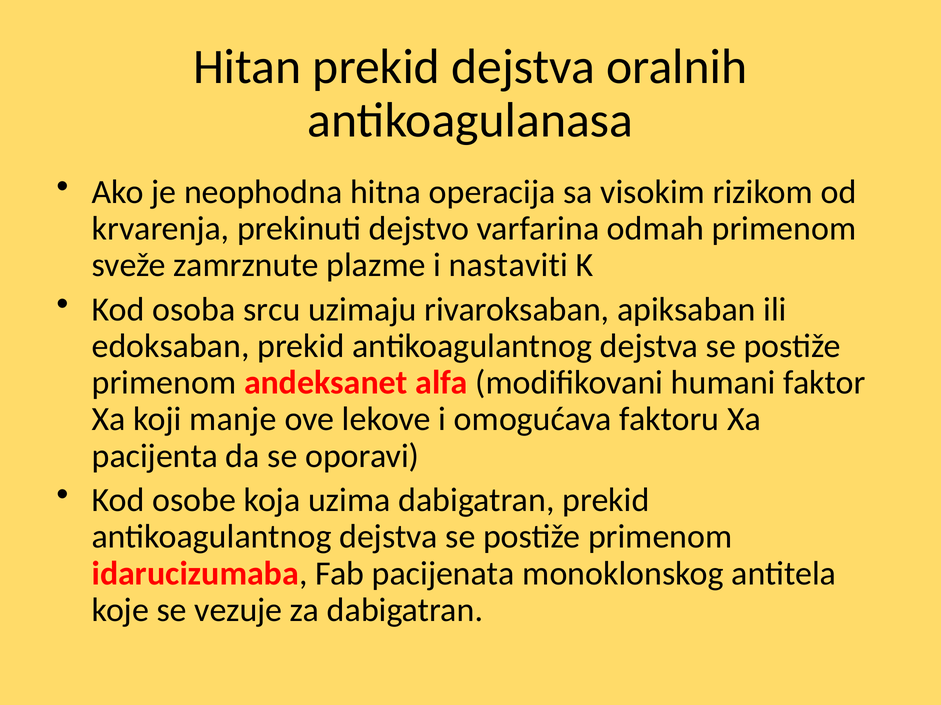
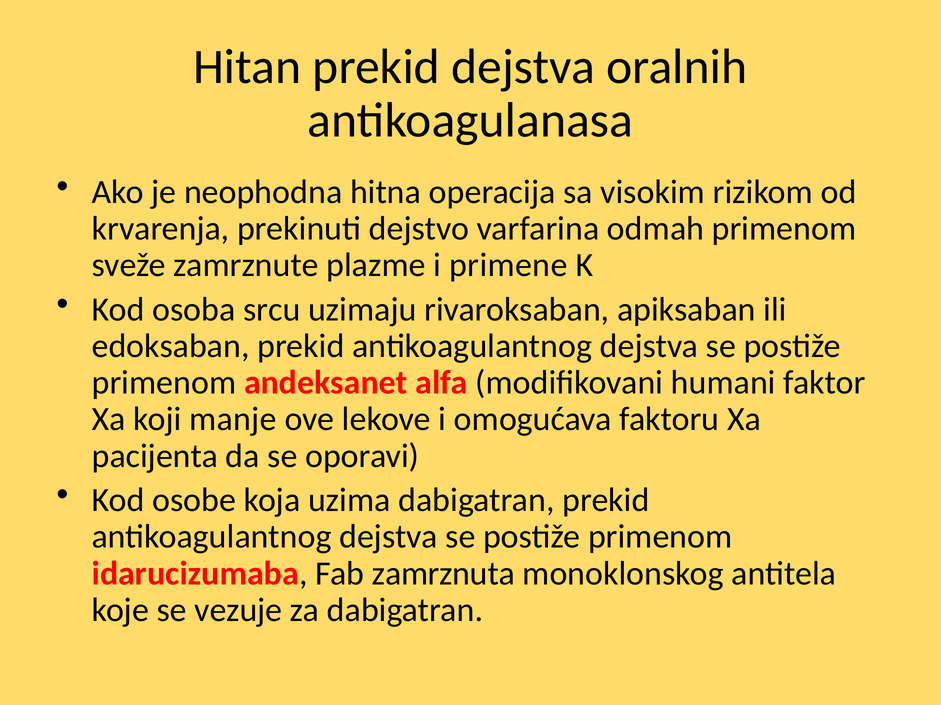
nastaviti: nastaviti -> primene (508, 265)
pacijenata: pacijenata -> zamrznuta (443, 574)
